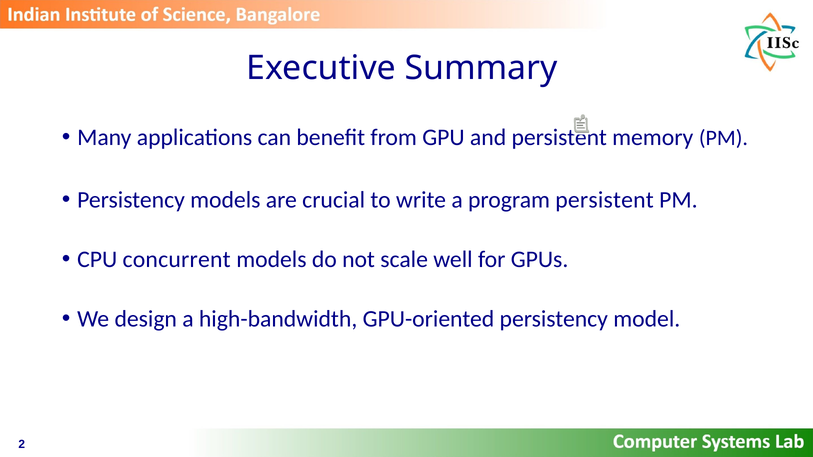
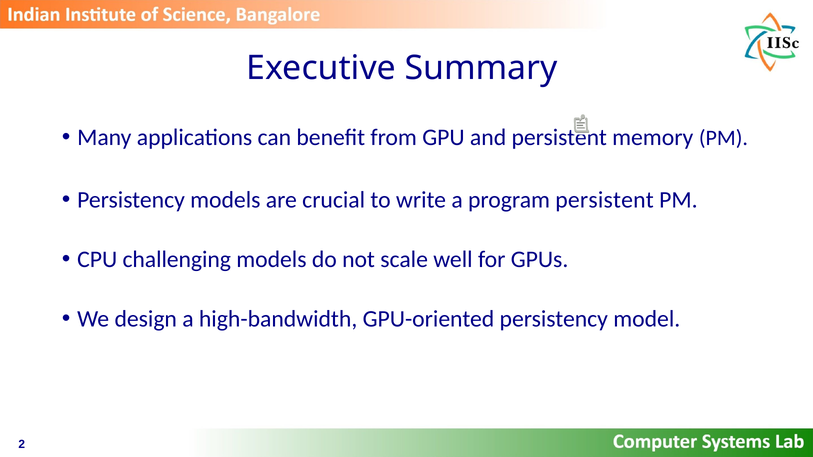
concurrent: concurrent -> challenging (177, 259)
